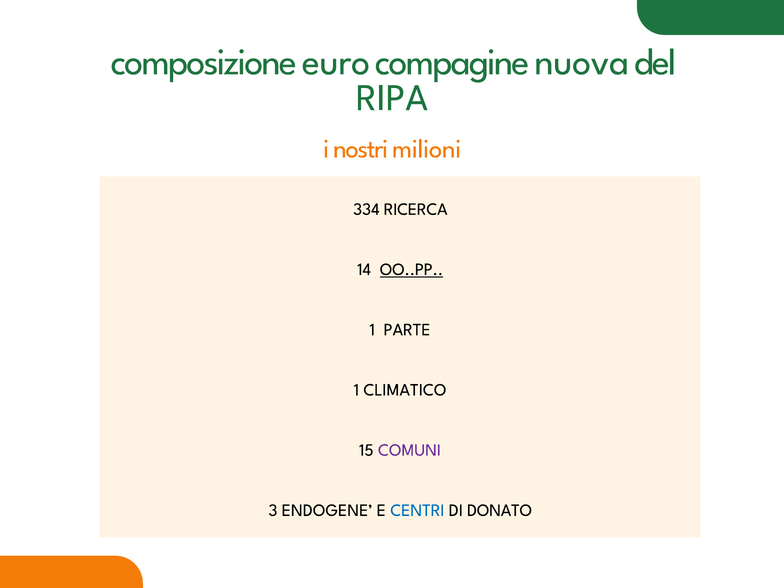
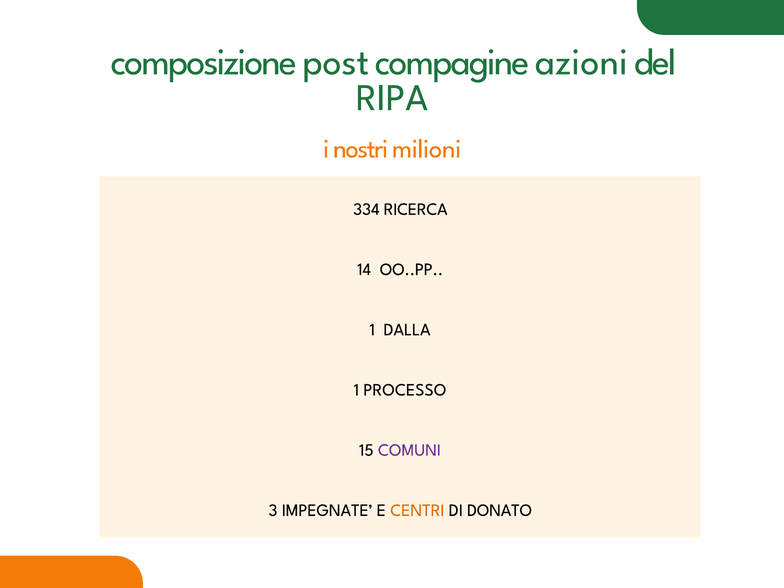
euro: euro -> post (336, 62)
nuova: nuova -> azioni (581, 62)
OO..PP underline: present -> none (411, 269)
PARTE: PARTE -> DALLA (407, 330)
CLIMATICO: CLIMATICO -> PROCESSO (405, 390)
ENDOGENE: ENDOGENE -> IMPEGNATE (327, 510)
CENTRI colour: blue -> orange (417, 510)
